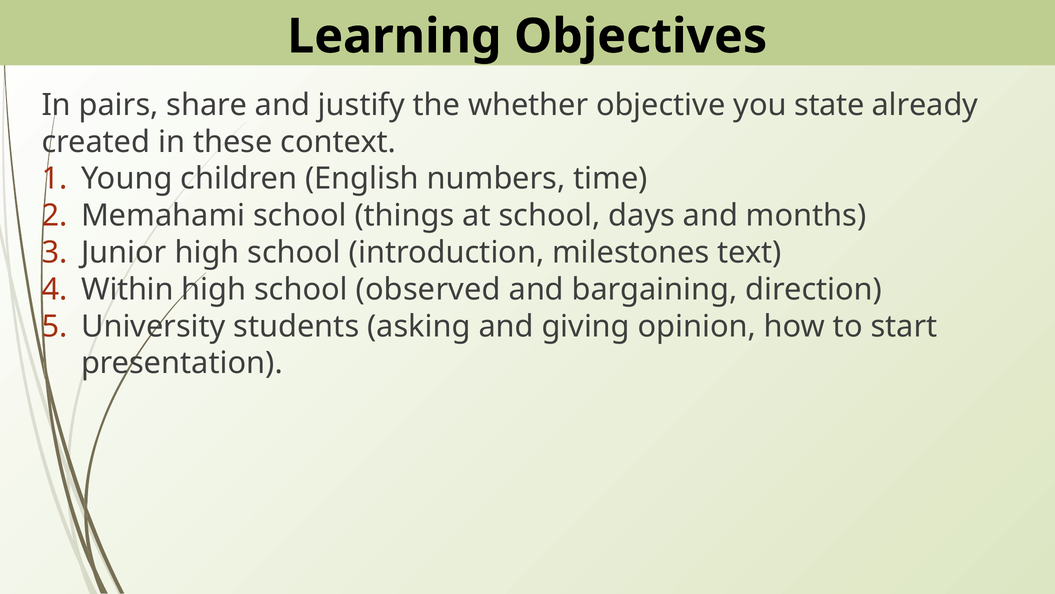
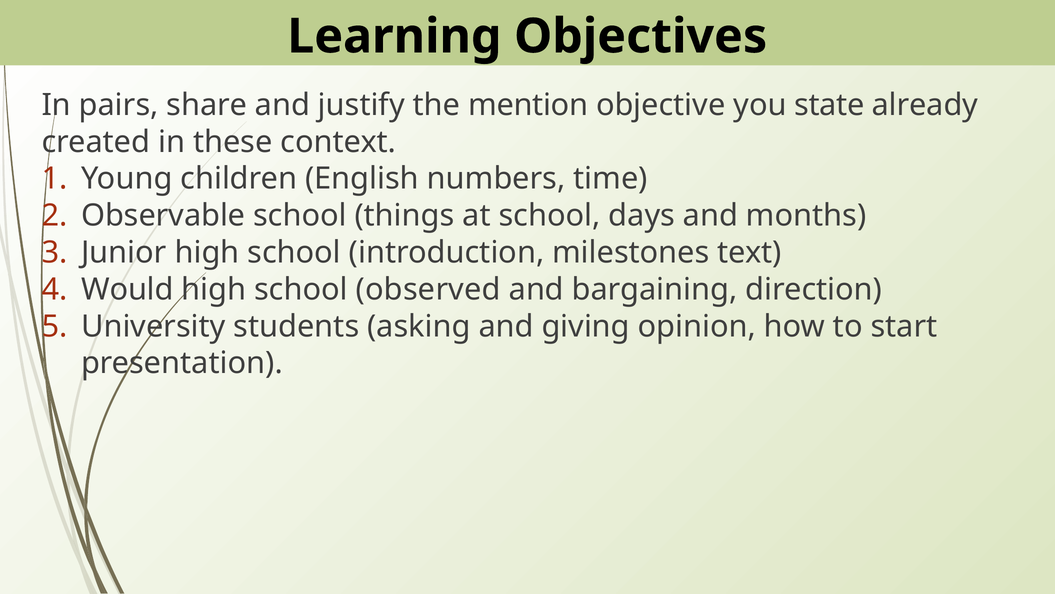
whether: whether -> mention (528, 105)
Memahami: Memahami -> Observable (163, 216)
Within: Within -> Would (127, 289)
